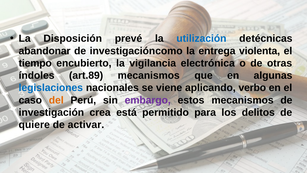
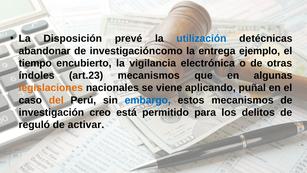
violenta: violenta -> ejemplo (260, 51)
art.89: art.89 -> art.23 (86, 75)
legislaciones colour: blue -> orange (51, 88)
verbo: verbo -> puñal (252, 88)
embargo colour: purple -> blue (148, 100)
crea: crea -> creo (100, 112)
quiere: quiere -> reguló (34, 125)
